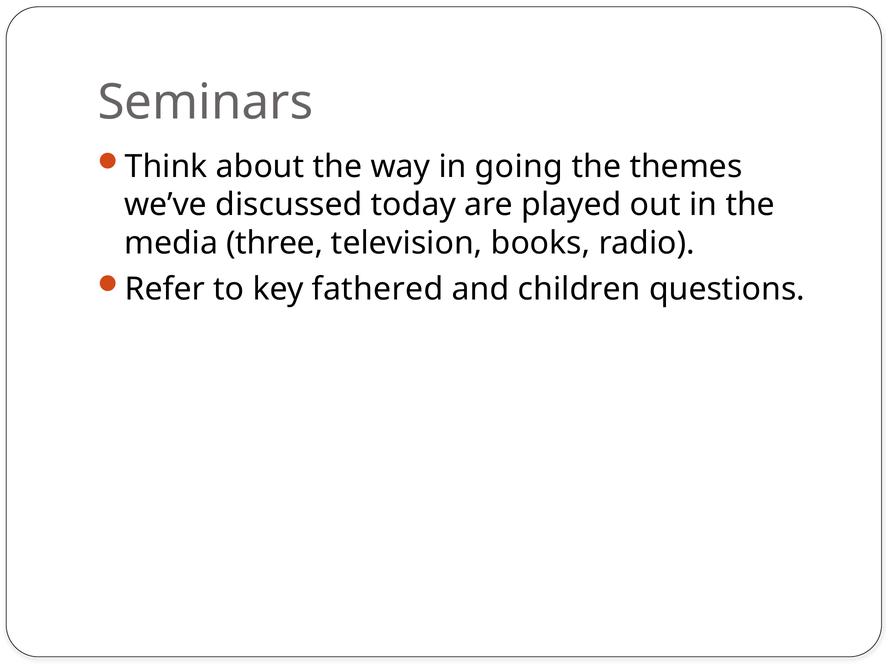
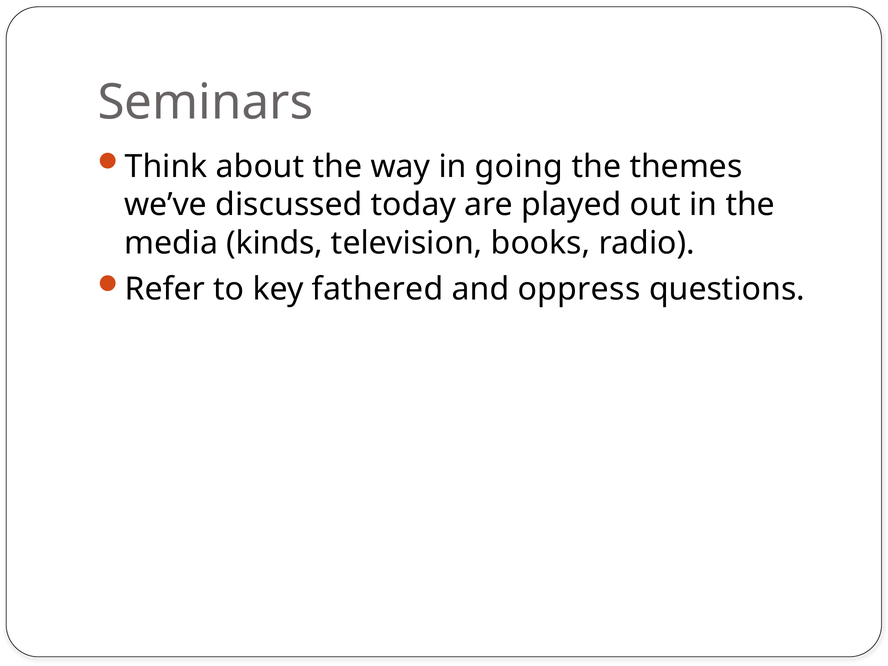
three: three -> kinds (275, 243)
children: children -> oppress (579, 289)
